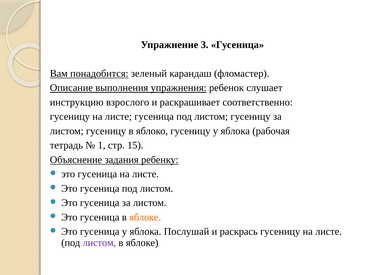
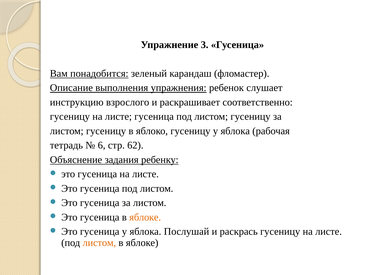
1: 1 -> 6 (102, 145)
15: 15 -> 62 (135, 145)
листом colour: purple -> orange (99, 243)
